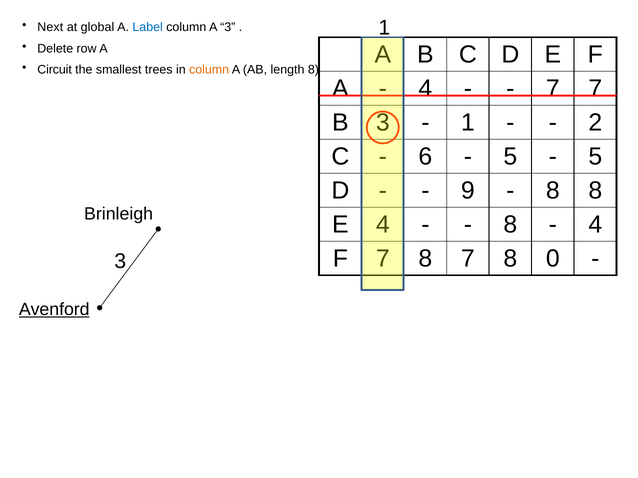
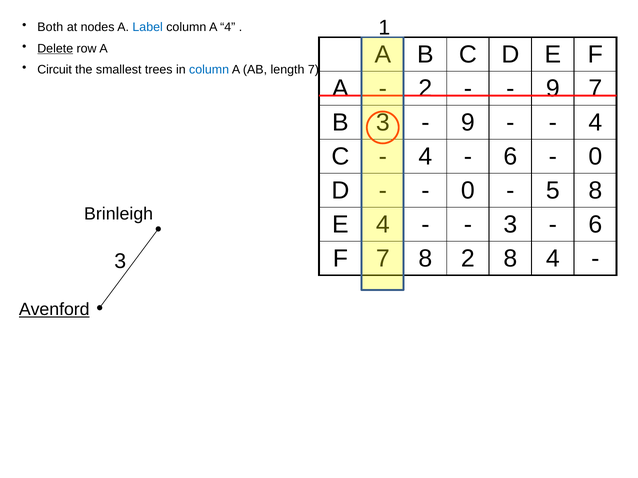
Next: Next -> Both (50, 27)
global: global -> nodes (98, 27)
A 3: 3 -> 4 (228, 27)
Delete underline: none -> present (55, 49)
column colour: orange -> blue (209, 70)
length 8: 8 -> 7 (313, 70)
4: 4 -> 2 (425, 89)
7: 7 -> 9 (553, 89)
1: 1 -> 9 (468, 123)
2: 2 -> 4 (595, 123)
6: 6 -> 4 (425, 157)
5: 5 -> 6 (510, 157)
5: 5 -> 0 (595, 157)
9: 9 -> 0 (468, 191)
8: 8 -> 5 (553, 191)
8: 8 -> 3 (510, 225)
4: 4 -> 6 (595, 225)
8 7: 7 -> 2 (468, 259)
8 0: 0 -> 4 (553, 259)
